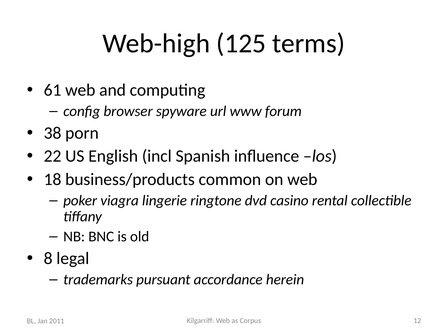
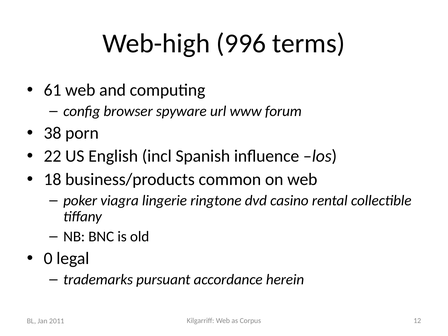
125: 125 -> 996 (241, 43)
8: 8 -> 0 (48, 258)
